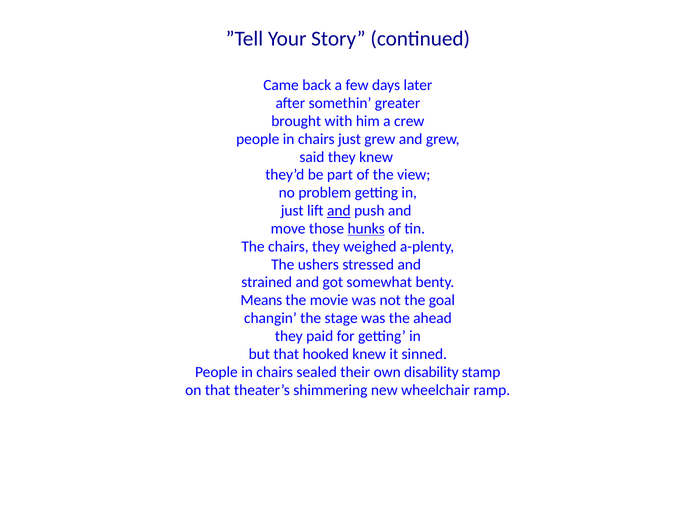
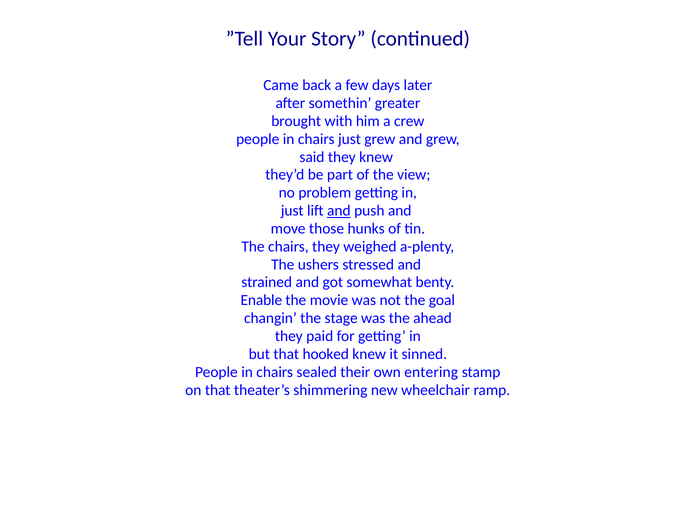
hunks underline: present -> none (366, 229)
Means: Means -> Enable (261, 300)
disability: disability -> entering (431, 372)
